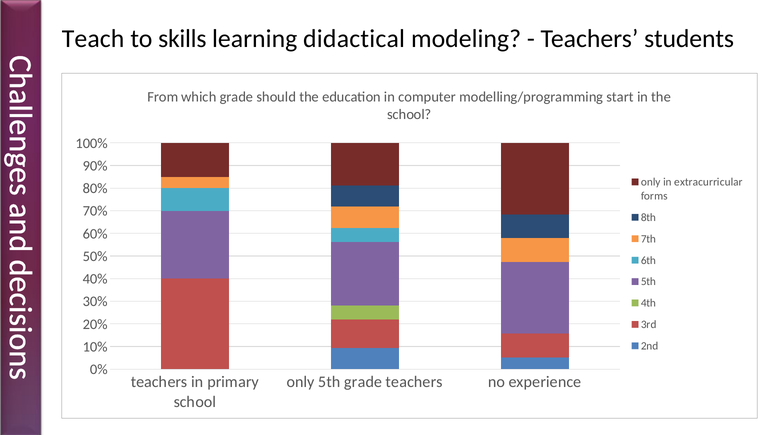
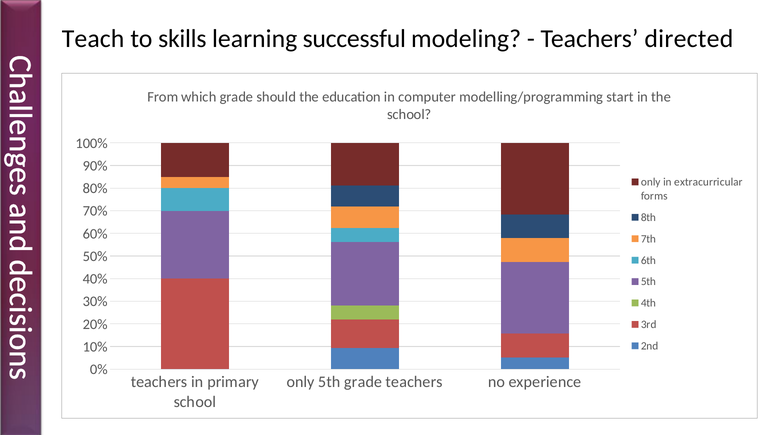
didactical: didactical -> successful (354, 39)
students: students -> directed (689, 39)
